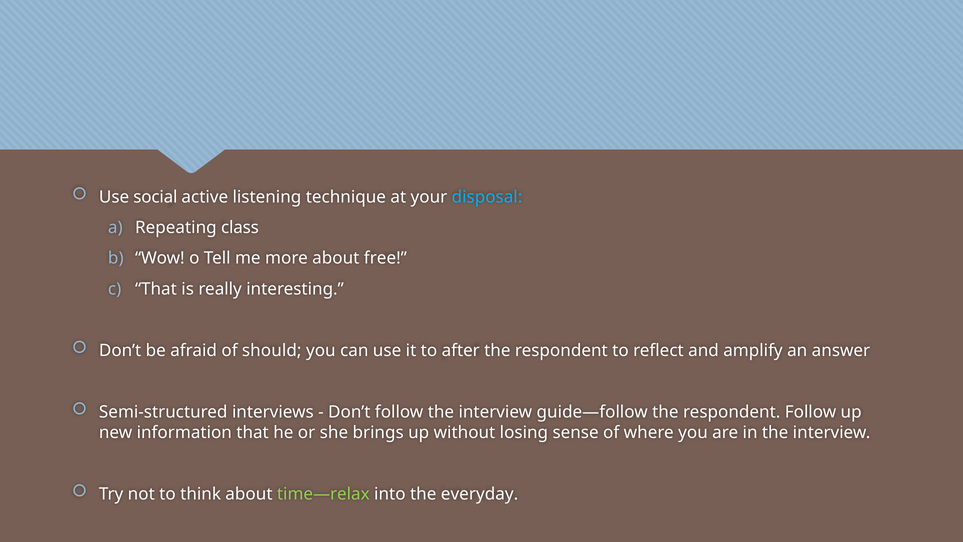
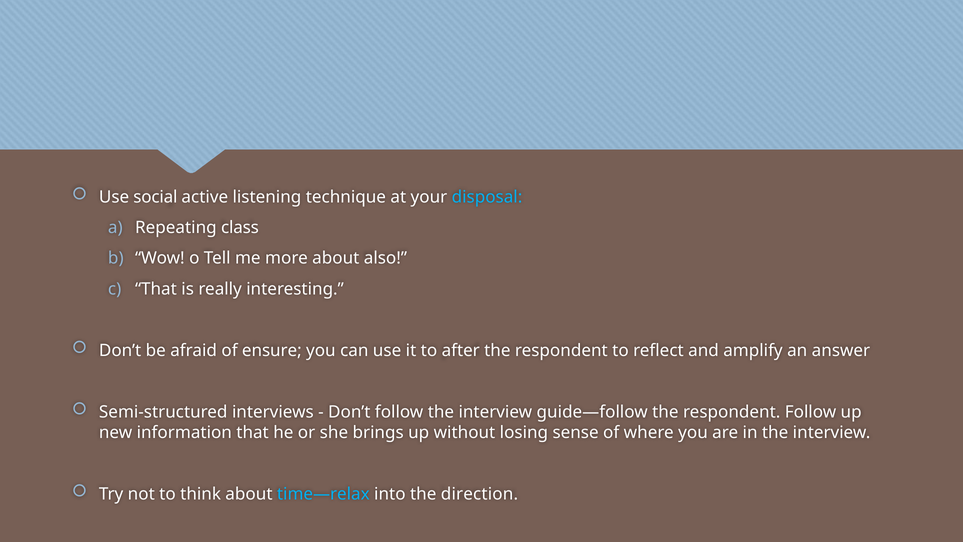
free: free -> also (385, 258)
should: should -> ensure (272, 350)
time—relax colour: light green -> light blue (323, 494)
everyday: everyday -> direction (480, 494)
